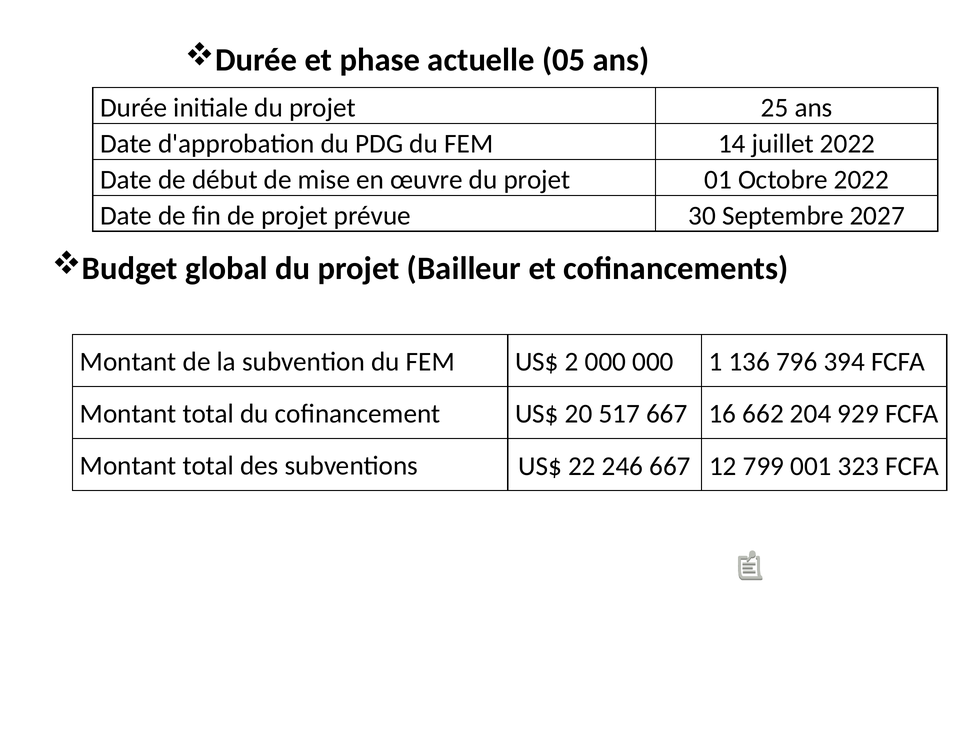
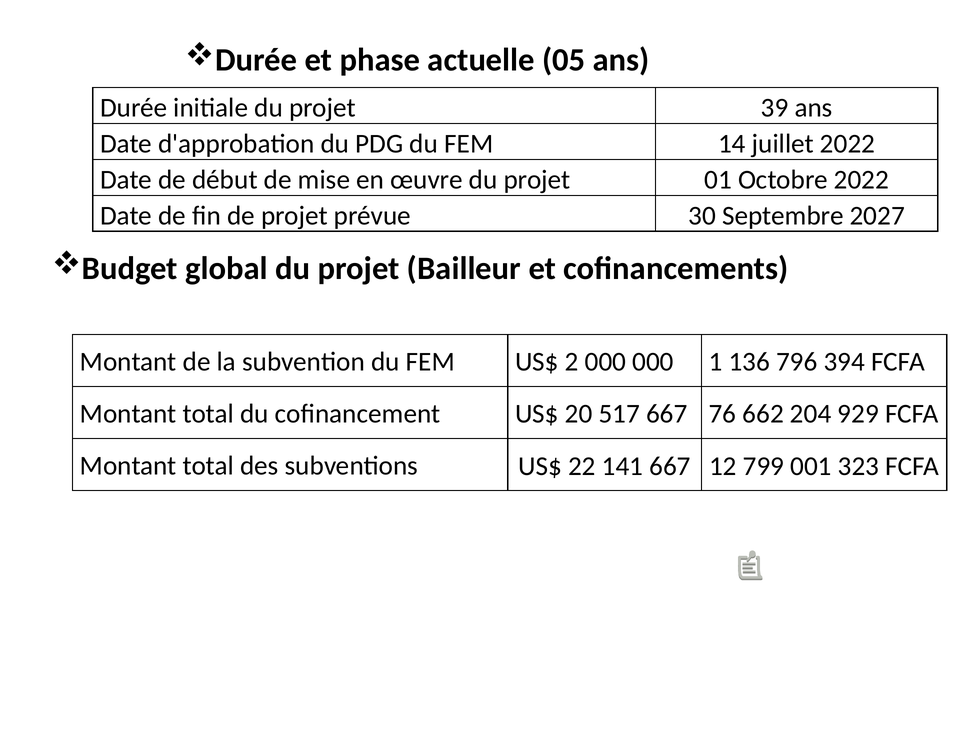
25: 25 -> 39 (775, 108)
16: 16 -> 76 (722, 414)
246: 246 -> 141 (622, 466)
